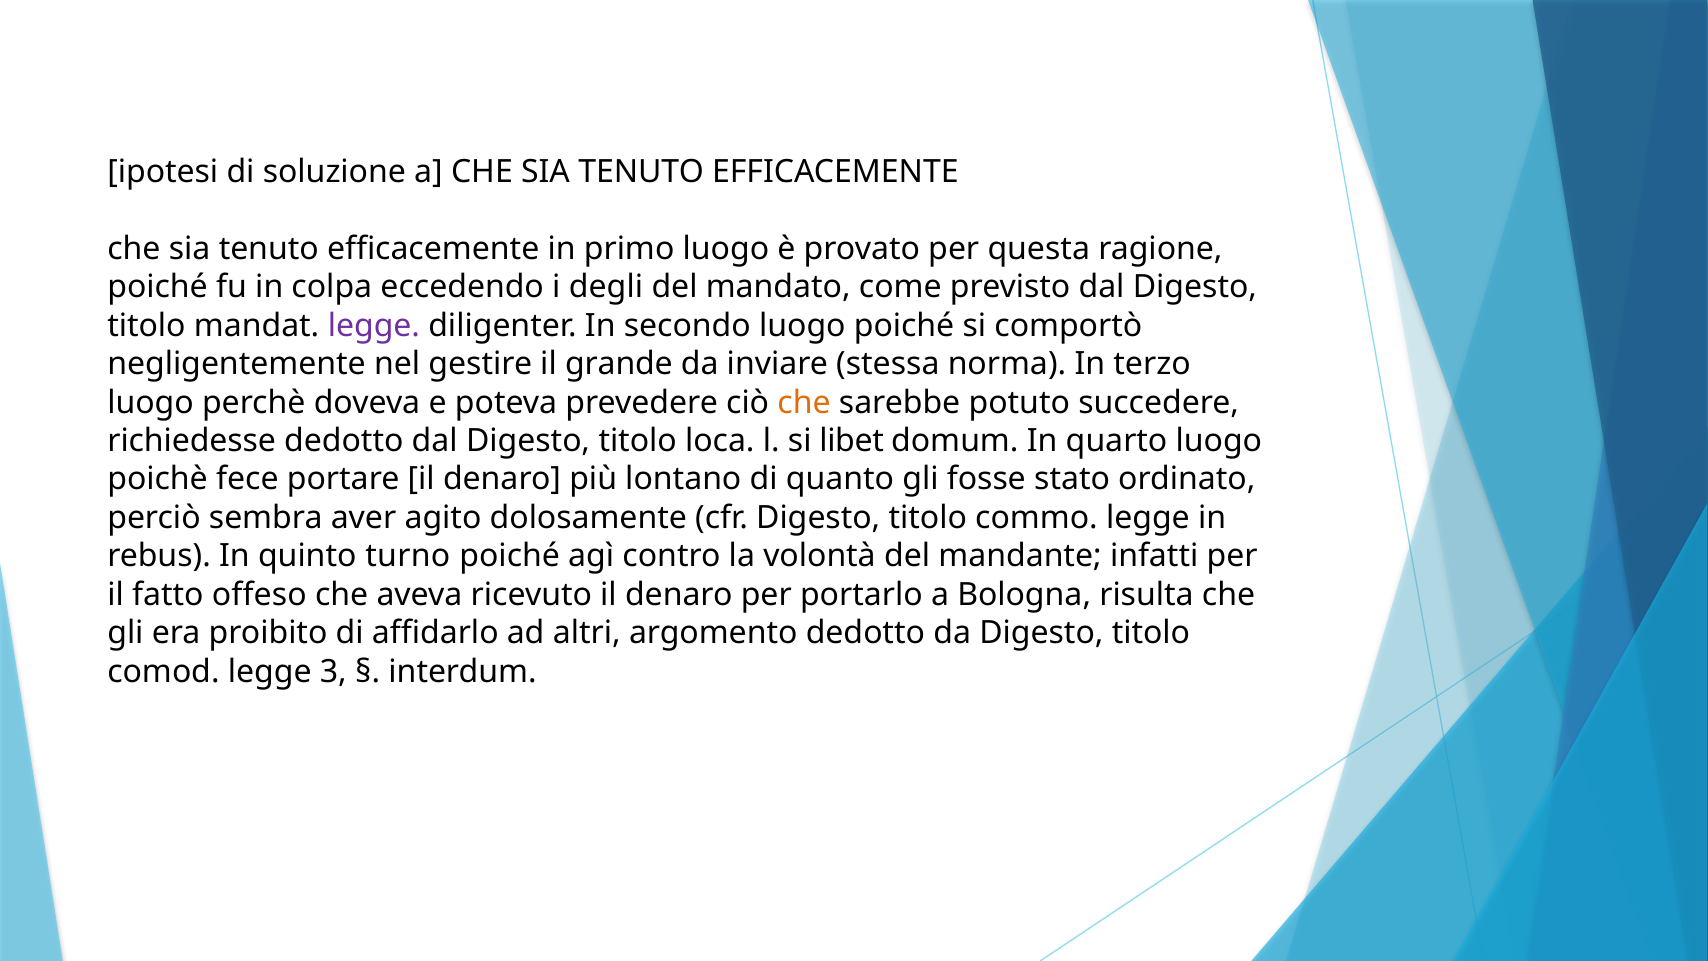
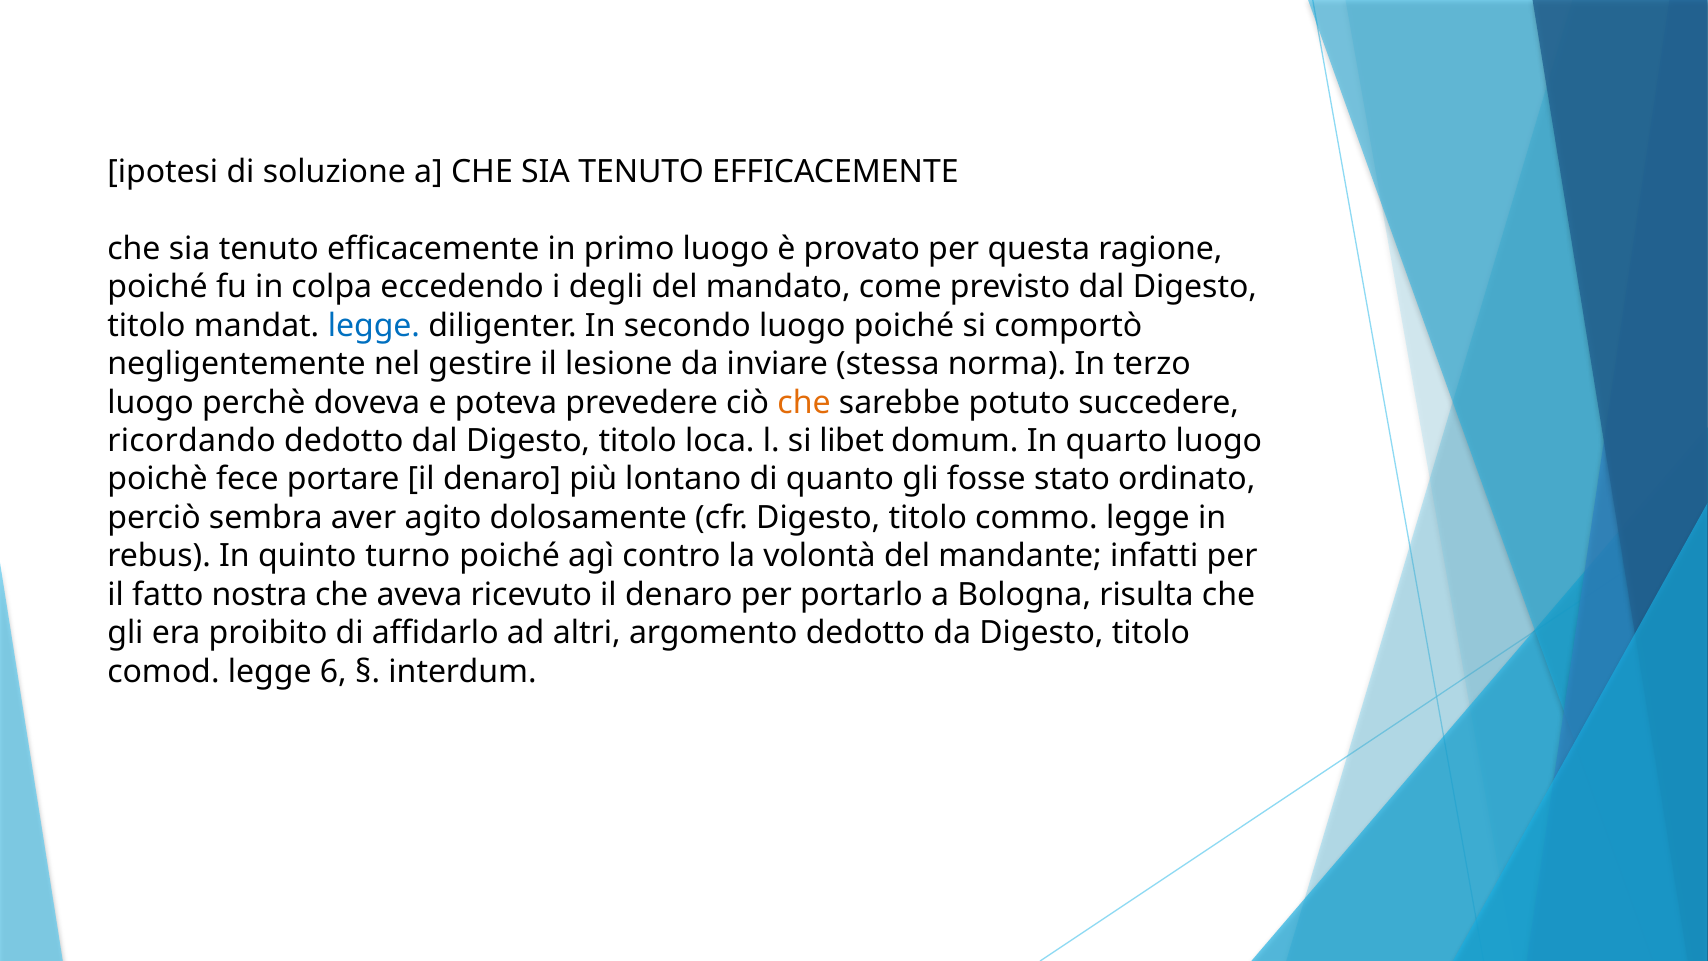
legge colour: purple -> blue (374, 326)
grande: grande -> lesione (619, 364)
richiedesse: richiedesse -> ricordando (192, 441)
offeso: offeso -> nostra (259, 595)
3: 3 -> 6 (333, 671)
